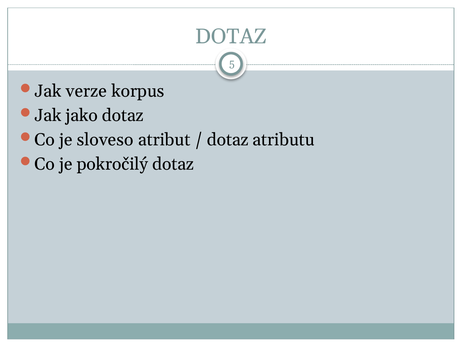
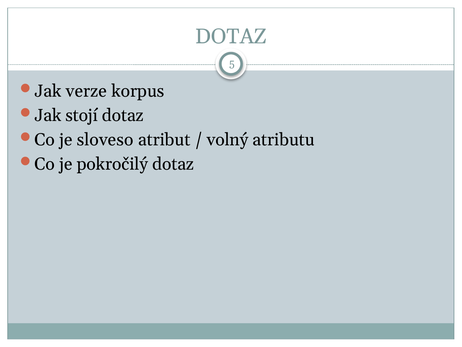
jako: jako -> stojí (82, 115)
dotaz: dotaz -> volný (228, 140)
